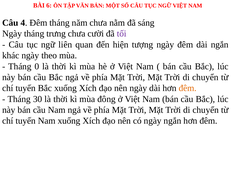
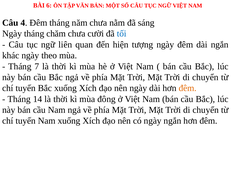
trưng: trưng -> chăm (56, 34)
tối colour: purple -> blue (122, 34)
0: 0 -> 7 (37, 66)
30: 30 -> 14 (38, 99)
